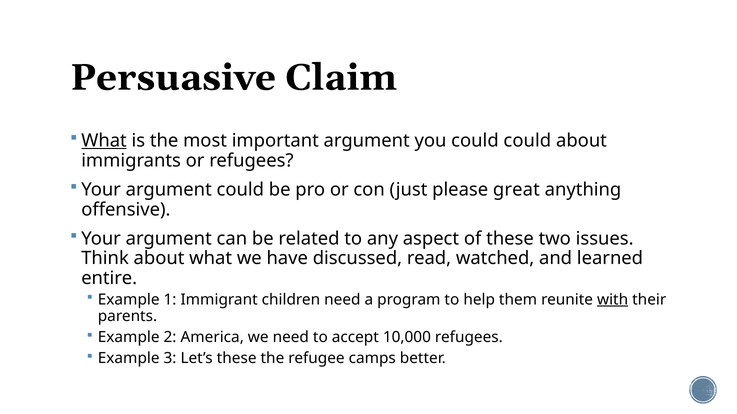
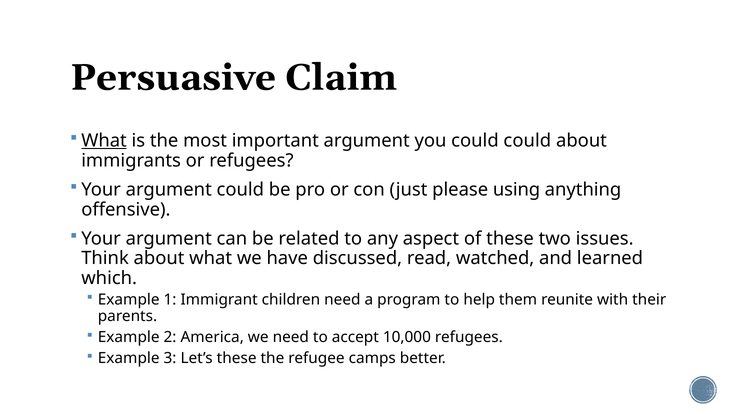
great: great -> using (517, 190)
entire: entire -> which (109, 279)
with underline: present -> none (613, 300)
